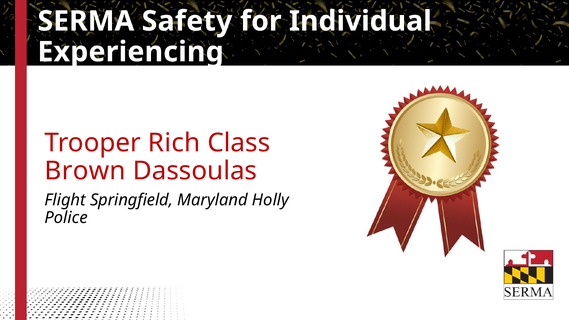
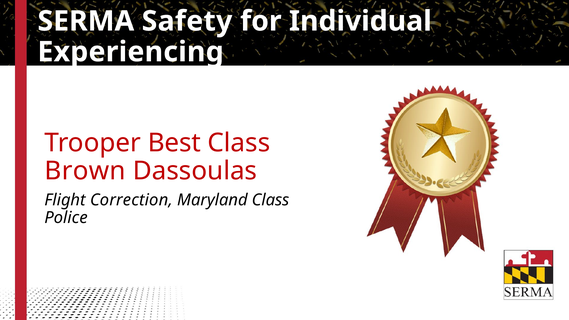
Rich: Rich -> Best (174, 143)
Springfield: Springfield -> Correction (131, 200)
Maryland Holly: Holly -> Class (271, 200)
